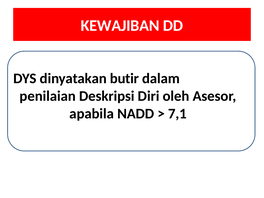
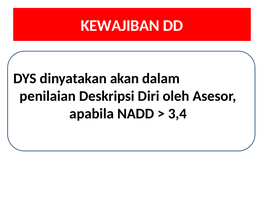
butir: butir -> akan (124, 78)
7,1: 7,1 -> 3,4 (177, 114)
